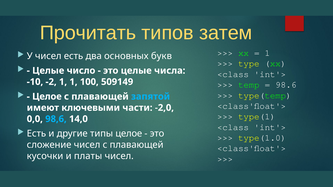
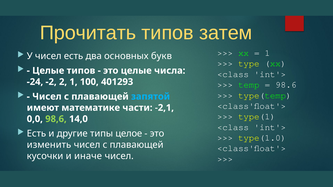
Целые число: число -> типов (81, 71)
-10: -10 -> -24 (35, 82)
-2 1: 1 -> 2 (63, 82)
509149: 509149 -> 401293 (117, 82)
Целое: Целое -> Чисел (47, 97)
ключевыми: ключевыми -> математике (91, 108)
-2,0: -2,0 -> -2,1 (164, 108)
98,6 colour: light blue -> light green (56, 119)
сложение: сложение -> изменить (49, 145)
платы: платы -> иначе (88, 156)
